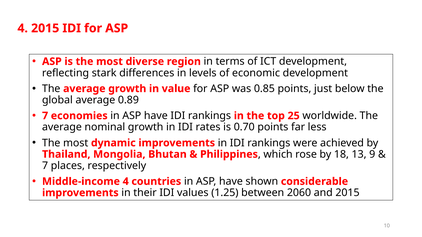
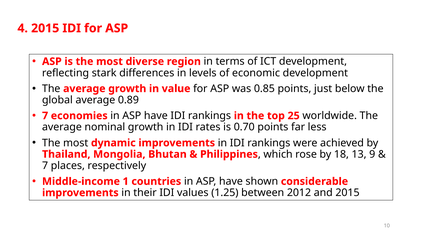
Middle-income 4: 4 -> 1 (126, 182)
2060: 2060 -> 2012 (299, 193)
